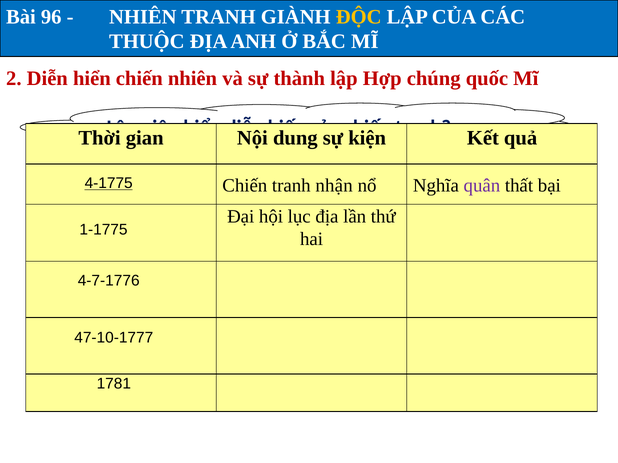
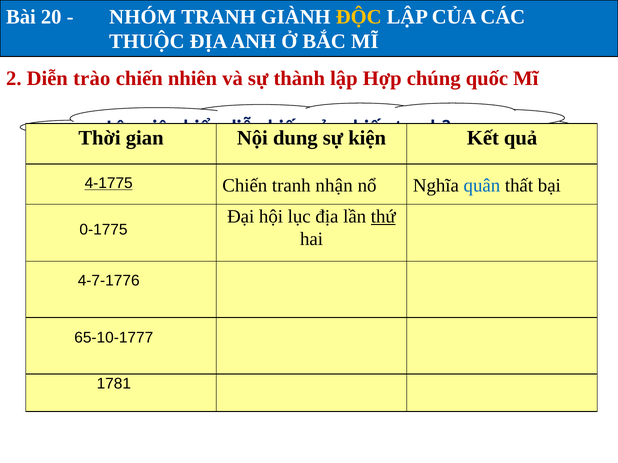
96: 96 -> 20 (51, 17)
NHIÊN: NHIÊN -> NHÓM (143, 17)
hiển: hiển -> trào (92, 78)
quân colour: purple -> blue (482, 186)
thứ underline: none -> present (383, 217)
1-1775: 1-1775 -> 0-1775 (104, 230)
47-10-1777: 47-10-1777 -> 65-10-1777 (114, 338)
